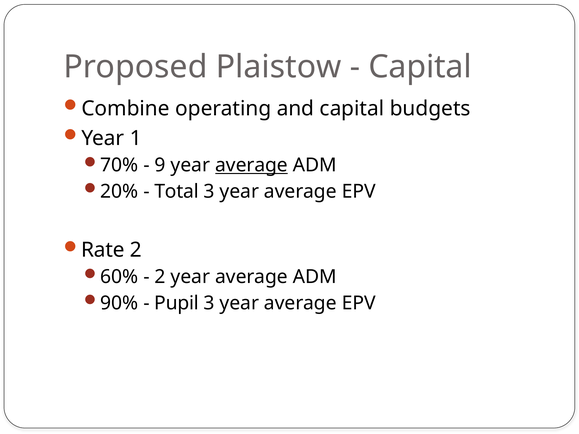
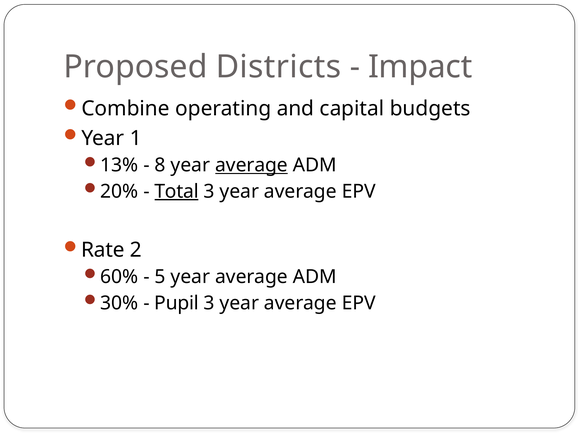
Plaistow: Plaistow -> Districts (278, 67)
Capital: Capital -> Impact (420, 67)
70%: 70% -> 13% (119, 165)
9: 9 -> 8 (160, 165)
Total underline: none -> present (177, 191)
2: 2 -> 5 (160, 277)
90%: 90% -> 30% (119, 303)
